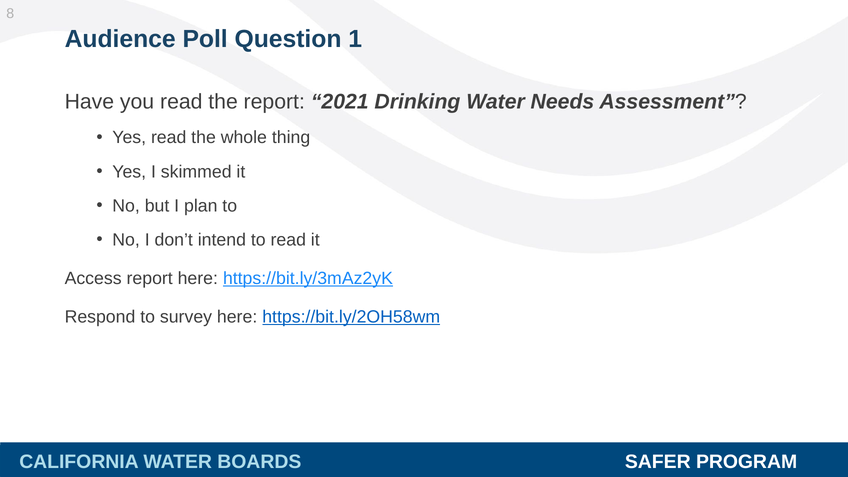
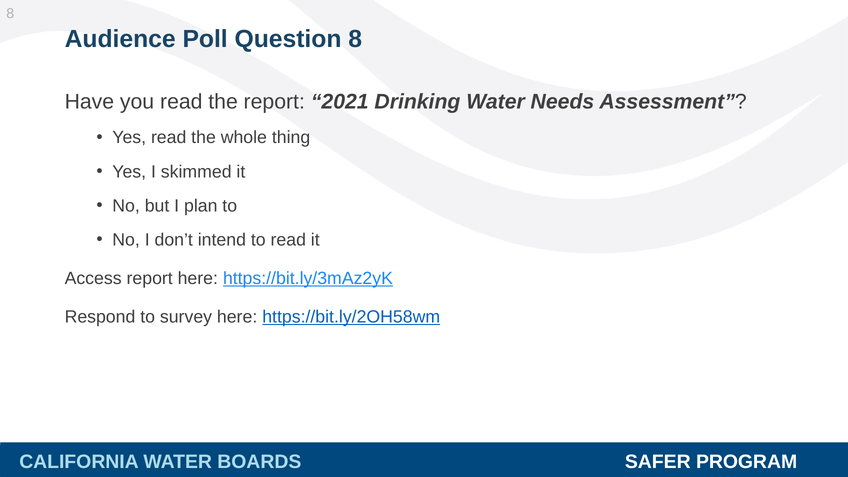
Question 1: 1 -> 8 (355, 39)
